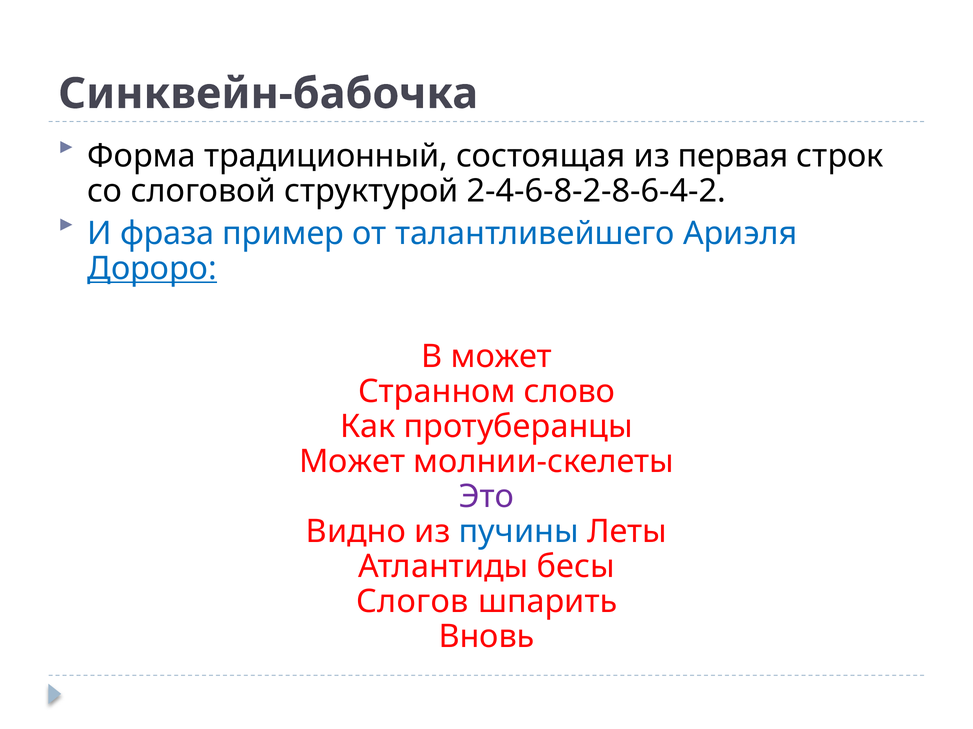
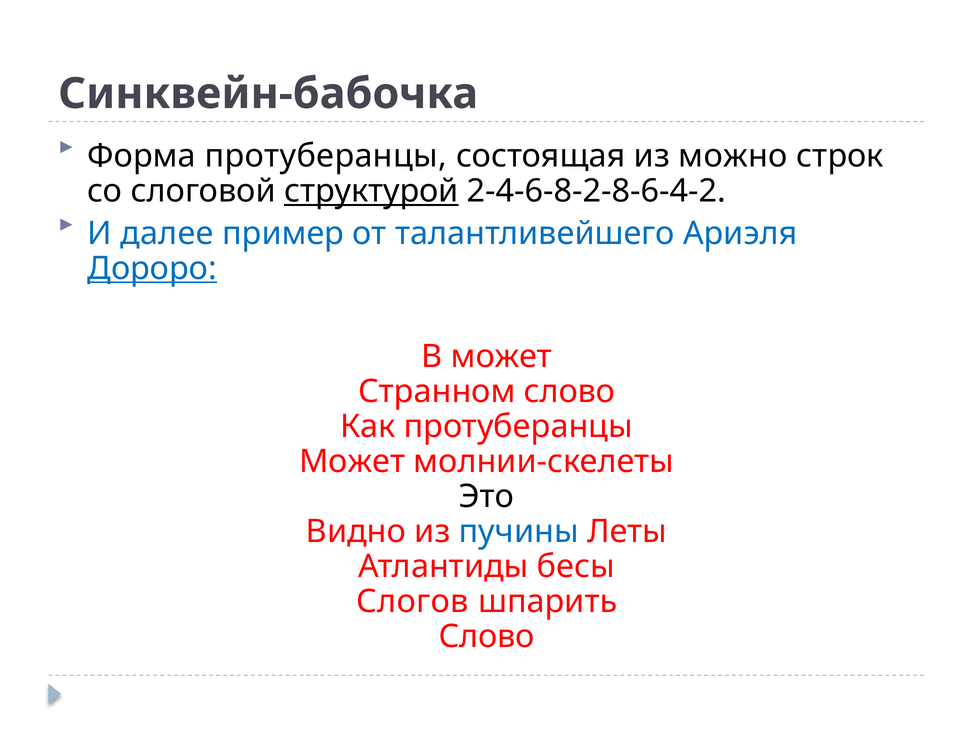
Форма традиционный: традиционный -> протуберанцы (326, 156)
первая: первая -> можно (733, 156)
структурой underline: none -> present (371, 191)
фраза: фраза -> далее (167, 234)
Это colour: purple -> black (487, 497)
Вновь: Вновь -> Слово (487, 637)
